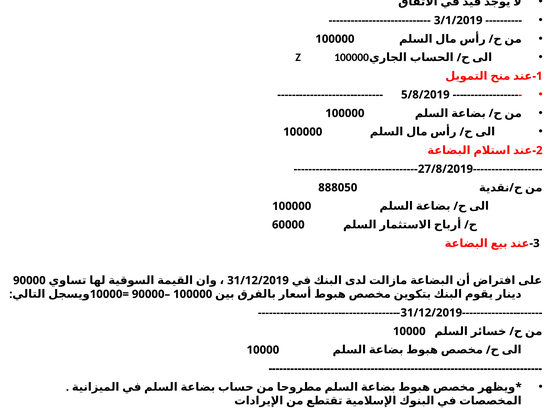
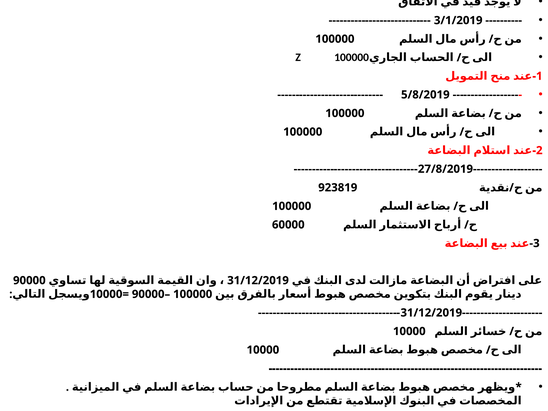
888050: 888050 -> 923819 (338, 188)
